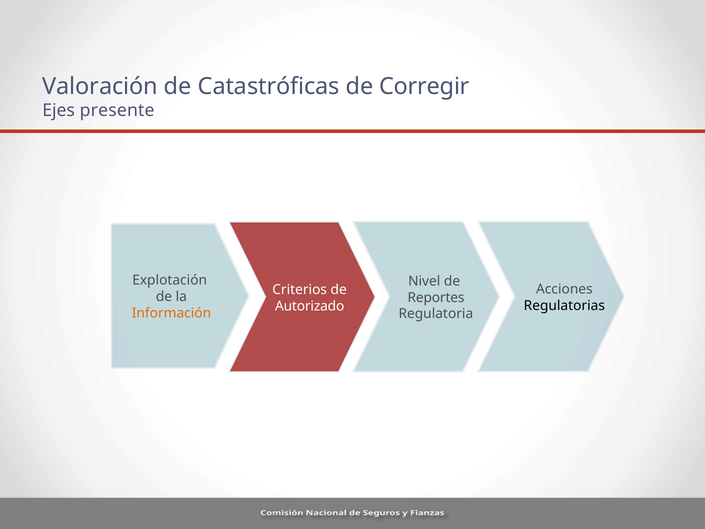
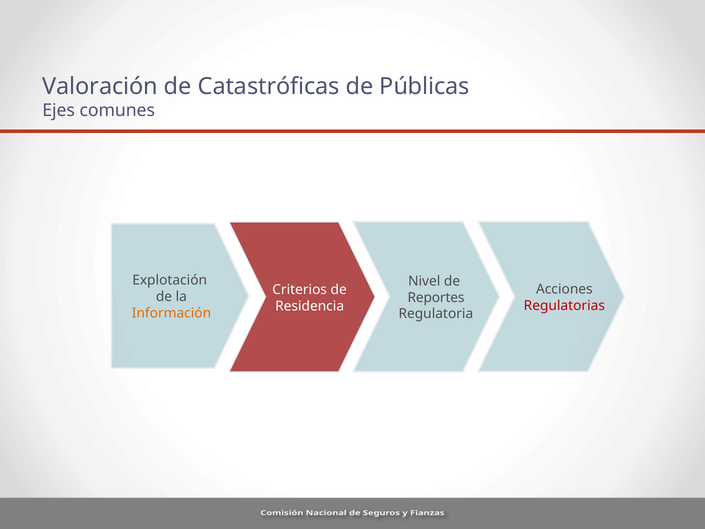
Corregir: Corregir -> Públicas (424, 86)
presente: presente -> comunes (117, 110)
Regulatorias colour: black -> red (564, 305)
Autorizado: Autorizado -> Residencia (310, 306)
